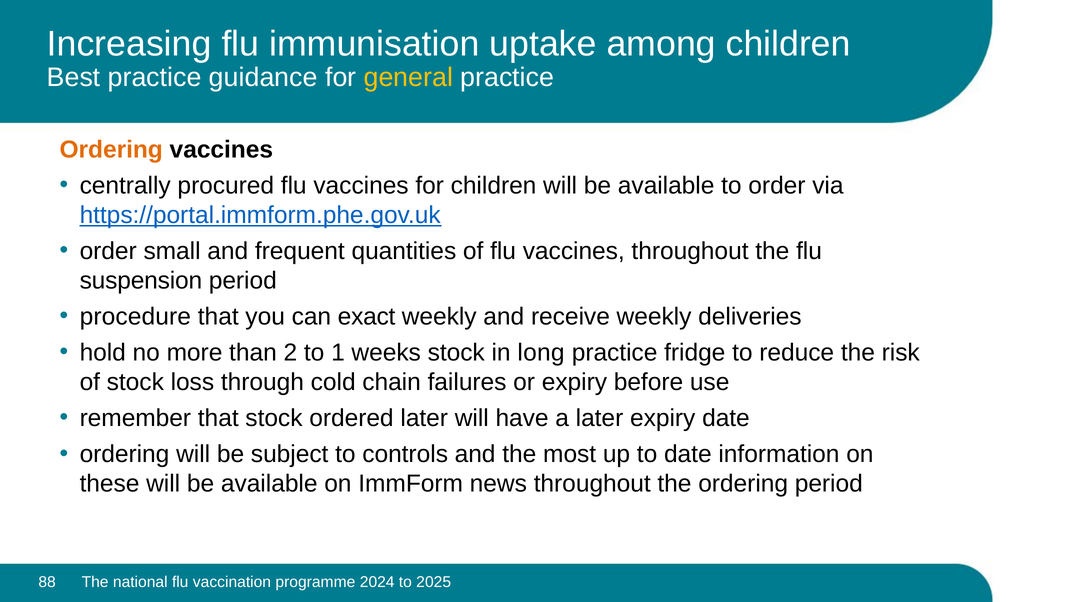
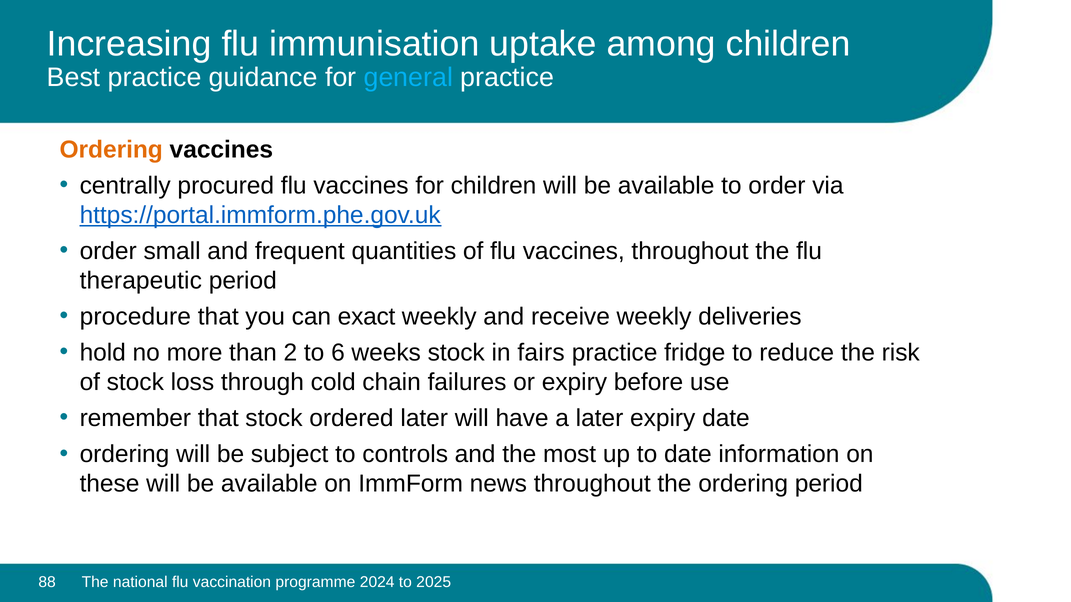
general colour: yellow -> light blue (408, 78)
suspension: suspension -> therapeutic (141, 281)
1: 1 -> 6 (338, 353)
long: long -> fairs (541, 353)
